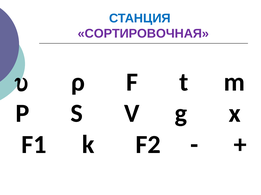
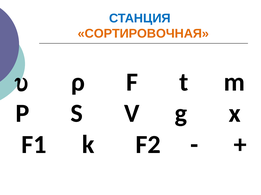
СОРТИРОВОЧНАЯ colour: purple -> orange (143, 34)
